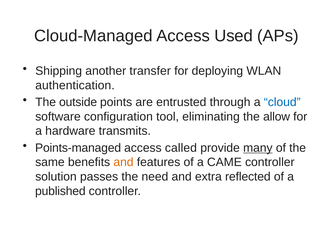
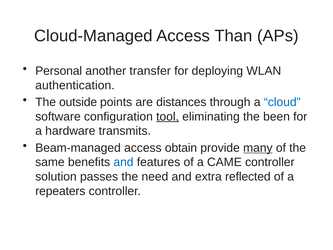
Used: Used -> Than (234, 36)
Shipping: Shipping -> Personal (59, 71)
entrusted: entrusted -> distances (181, 102)
tool underline: none -> present (168, 116)
allow: allow -> been (277, 116)
Points-managed: Points-managed -> Beam-managed (78, 148)
called: called -> obtain (181, 148)
and colour: orange -> blue (123, 162)
published: published -> repeaters (60, 191)
